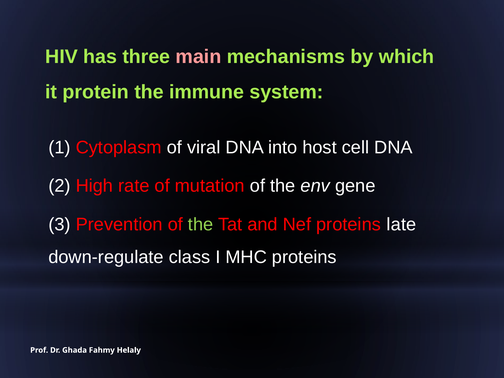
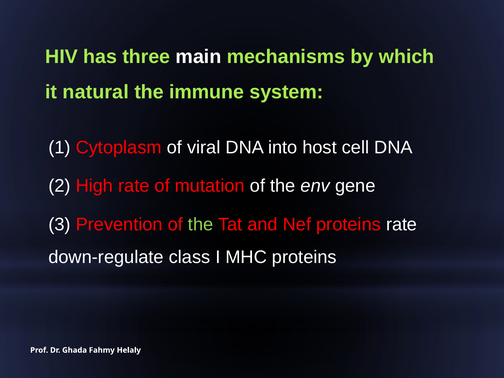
main colour: pink -> white (198, 57)
protein: protein -> natural (96, 92)
proteins late: late -> rate (402, 224)
